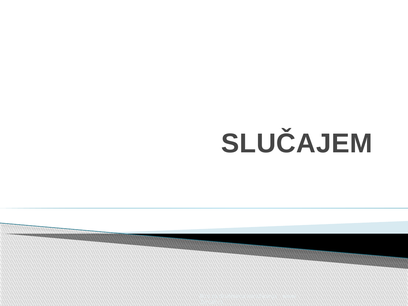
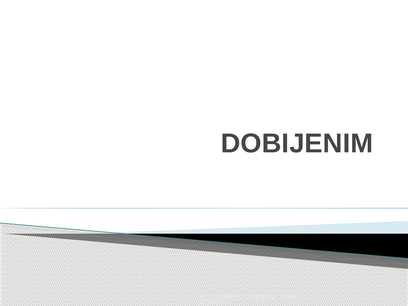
SLUČAJEM: SLUČAJEM -> DOBIJENIM (297, 143)
